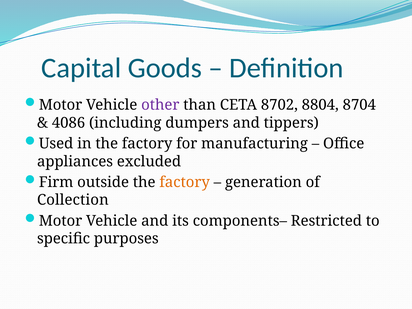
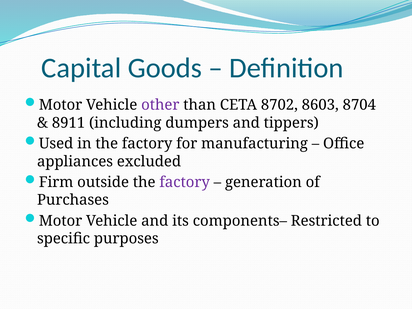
8804: 8804 -> 8603 (320, 105)
4086: 4086 -> 8911 (69, 123)
factory colour: orange -> purple (185, 182)
Collection: Collection -> Purchases (73, 200)
